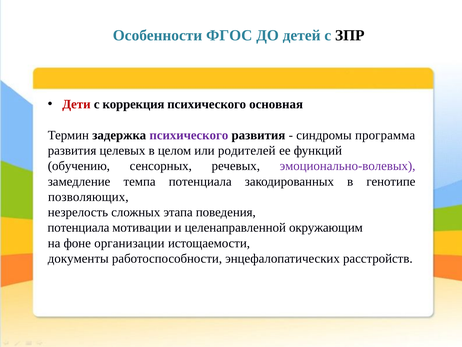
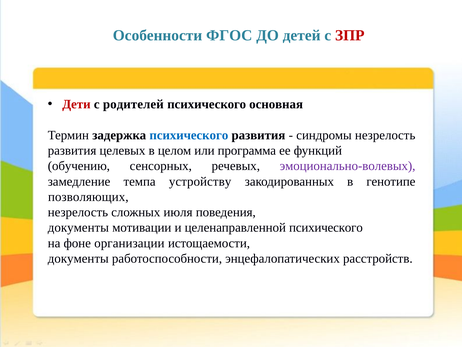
ЗПР colour: black -> red (350, 35)
коррекция: коррекция -> родителей (133, 104)
психического colour: purple -> blue (189, 135)
синдромы программа: программа -> незрелость (385, 135)
родителей: родителей -> программа (247, 150)
темпа потенциала: потенциала -> устройству (200, 181)
этапа: этапа -> июля (178, 212)
потенциала: потенциала -> документы (78, 227)
целенаправленной окружающим: окружающим -> психического (326, 227)
